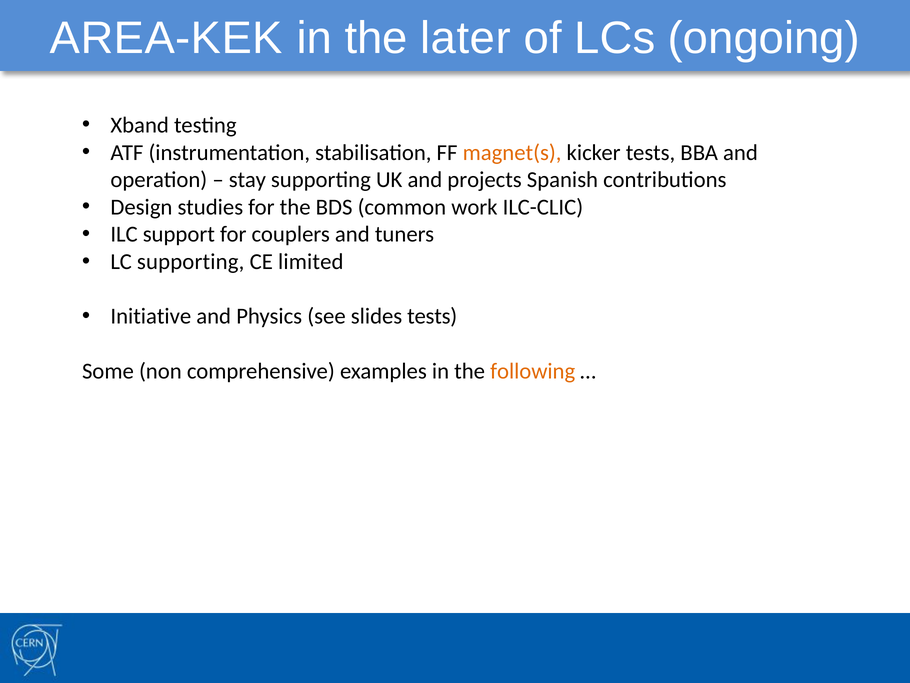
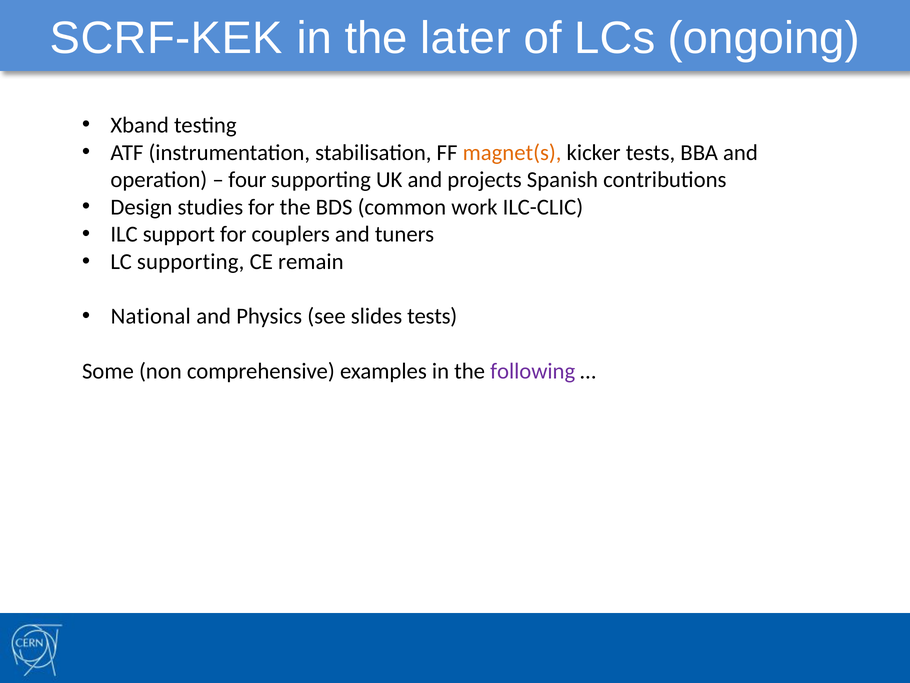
AREA-KEK: AREA-KEK -> SCRF-KEK (166, 38)
stay: stay -> four (247, 180)
limited: limited -> remain (311, 262)
Initiative: Initiative -> National (151, 316)
following colour: orange -> purple (533, 371)
